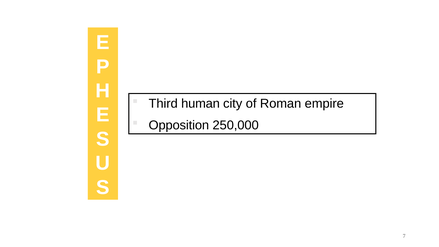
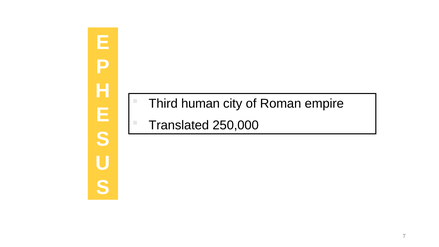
Opposition: Opposition -> Translated (179, 125)
